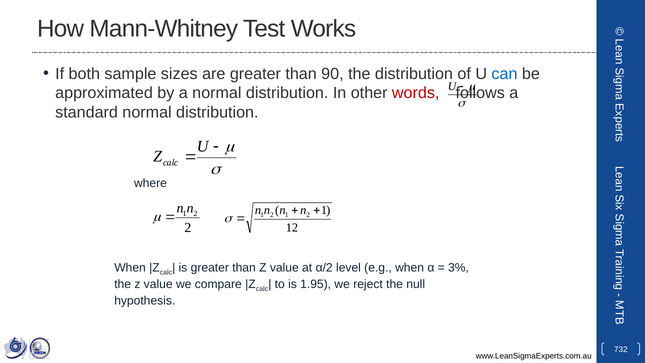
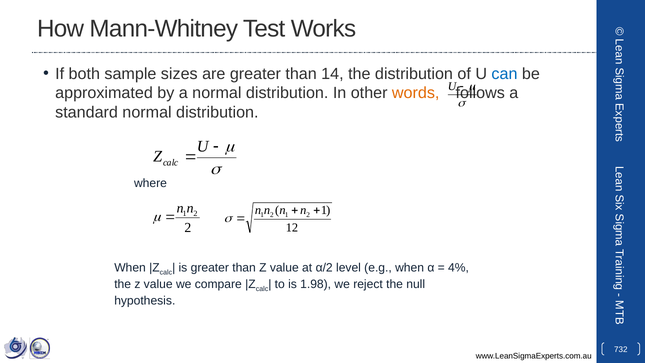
90: 90 -> 14 (332, 74)
words colour: red -> orange (416, 93)
3%: 3% -> 4% (459, 268)
1.95: 1.95 -> 1.98 (316, 284)
